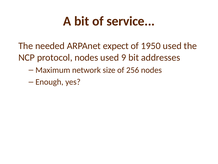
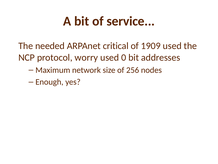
expect: expect -> critical (116, 46)
1950: 1950 -> 1909 (151, 46)
protocol nodes: nodes -> worry (86, 57)
9: 9 -> 0 (124, 57)
